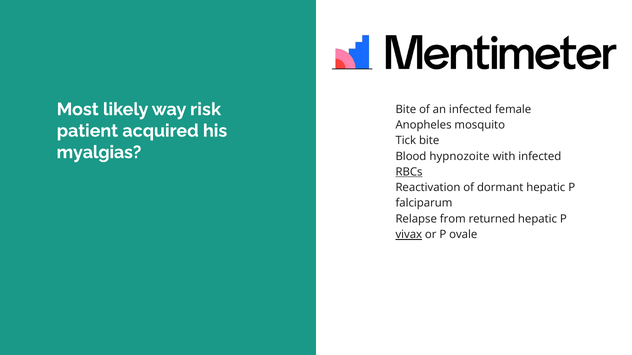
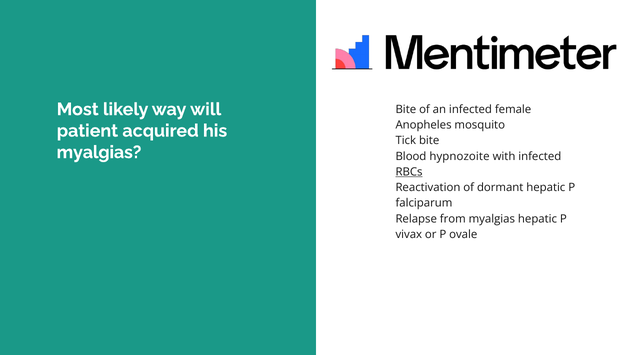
risk: risk -> will (206, 109)
from returned: returned -> myalgias (492, 219)
vivax underline: present -> none (409, 235)
